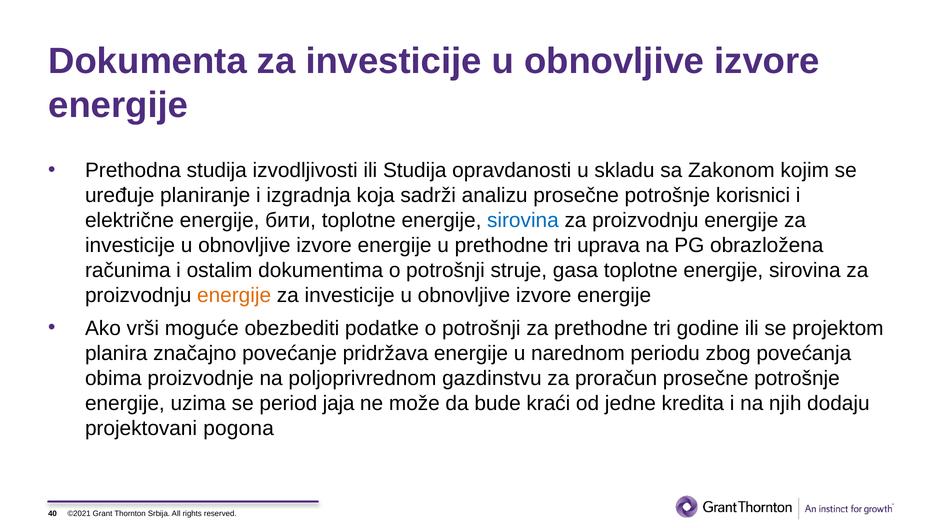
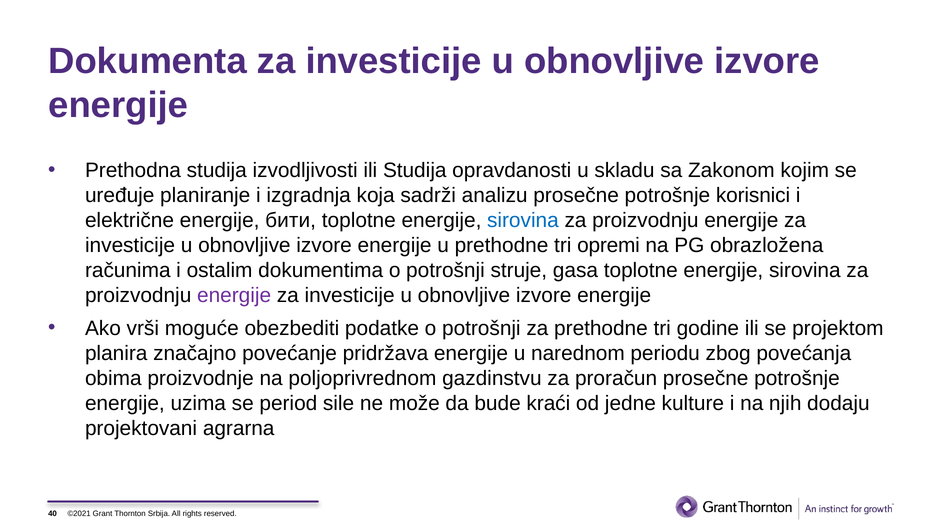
uprava: uprava -> opremi (609, 246)
energije colour: orange -> purple (234, 296)
jaja: jaja -> sile (339, 404)
kredita: kredita -> kulture (693, 404)
pogona: pogona -> agrarna (239, 429)
